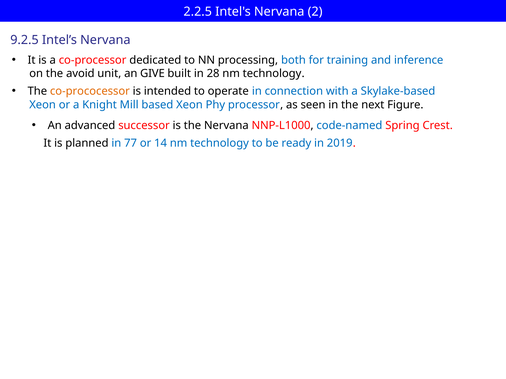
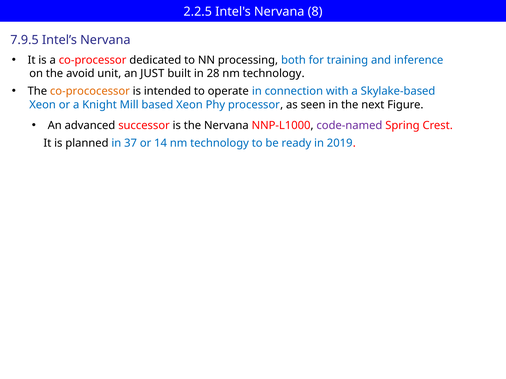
2: 2 -> 8 (315, 12)
9.2.5: 9.2.5 -> 7.9.5 (24, 40)
GIVE: GIVE -> JUST (152, 74)
code-named colour: blue -> purple (349, 126)
77: 77 -> 37 (131, 143)
